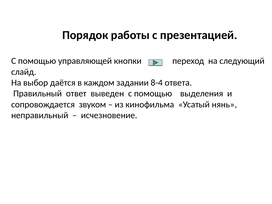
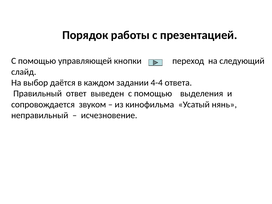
8-4: 8-4 -> 4-4 (157, 83)
